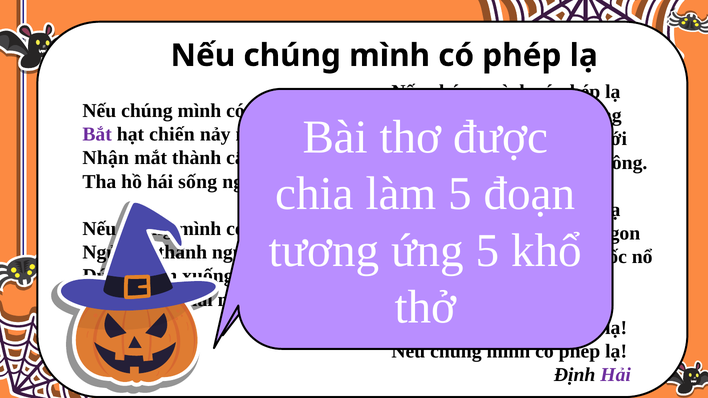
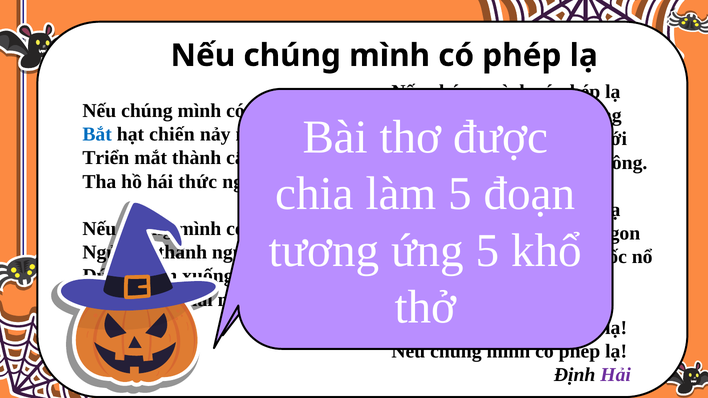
Bắt colour: purple -> blue (97, 134)
Nhận: Nhận -> Triển (106, 158)
sống: sống -> thức (198, 182)
